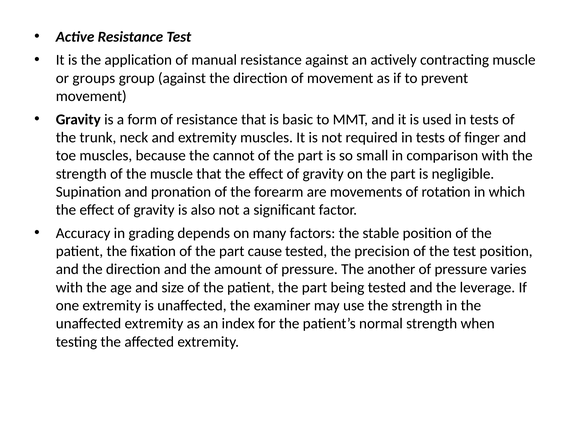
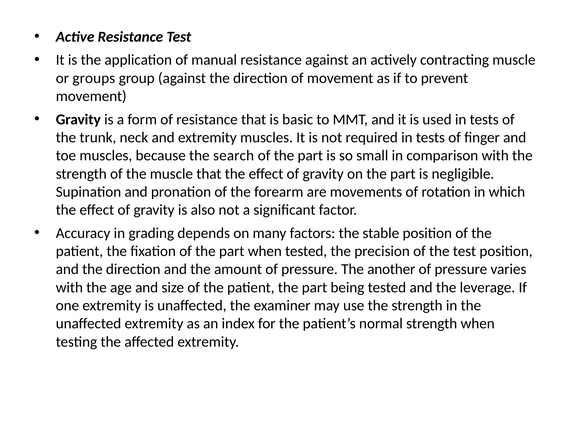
cannot: cannot -> search (234, 156)
part cause: cause -> when (265, 251)
